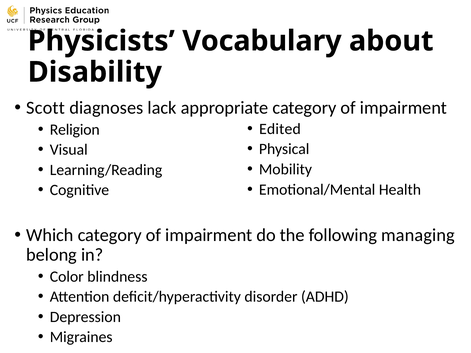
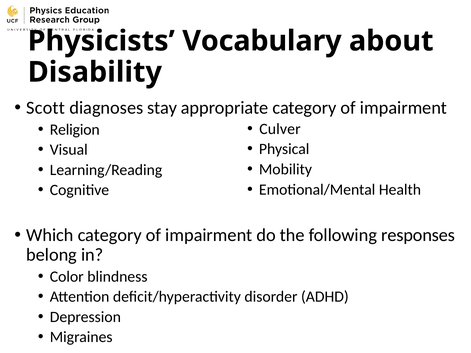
lack: lack -> stay (162, 108)
Edited: Edited -> Culver (280, 129)
managing: managing -> responses (418, 235)
